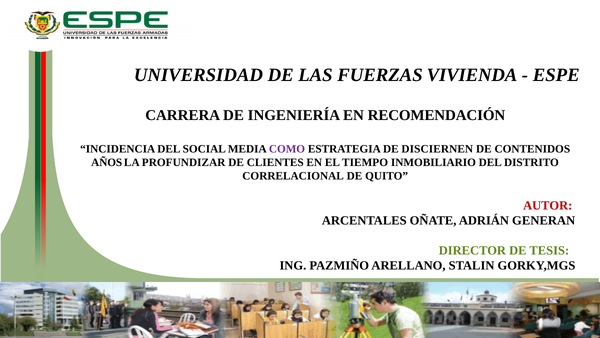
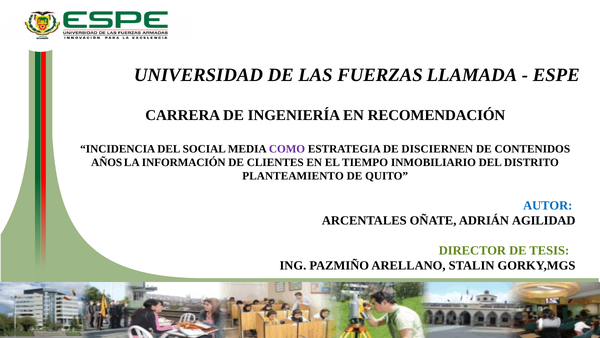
VIVIENDA: VIVIENDA -> LLAMADA (472, 75)
PROFUNDIZAR: PROFUNDIZAR -> INFORMACIÓN (184, 162)
CORRELACIONAL: CORRELACIONAL -> PLANTEAMIENTO (293, 176)
AUTOR colour: red -> blue (548, 205)
GENERAN: GENERAN -> AGILIDAD (544, 220)
